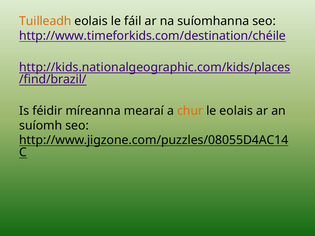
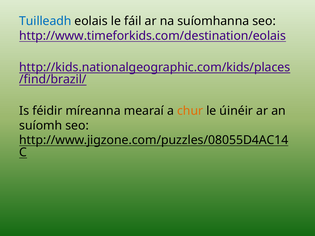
Tuilleadh colour: orange -> blue (45, 21)
http://www.timeforkids.com/destination/chéile: http://www.timeforkids.com/destination/chéile -> http://www.timeforkids.com/destination/eolais (153, 36)
le eolais: eolais -> úinéir (236, 111)
